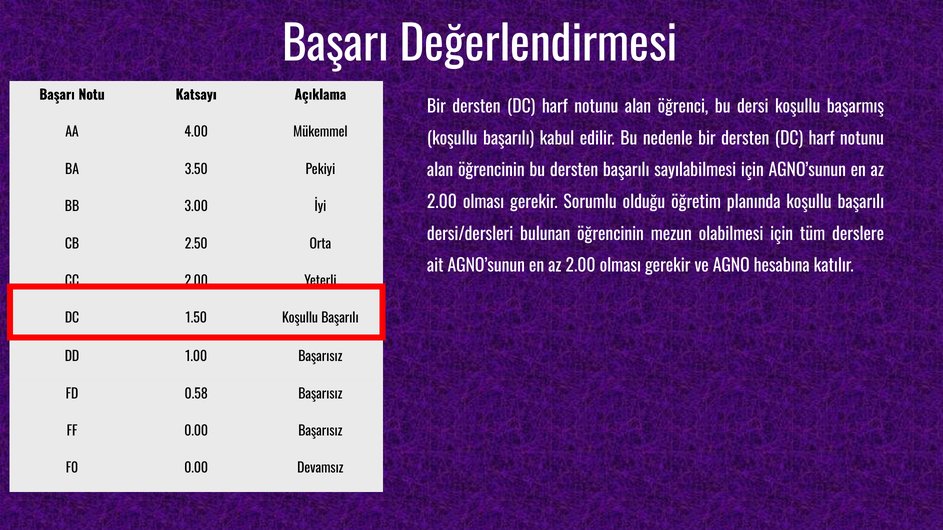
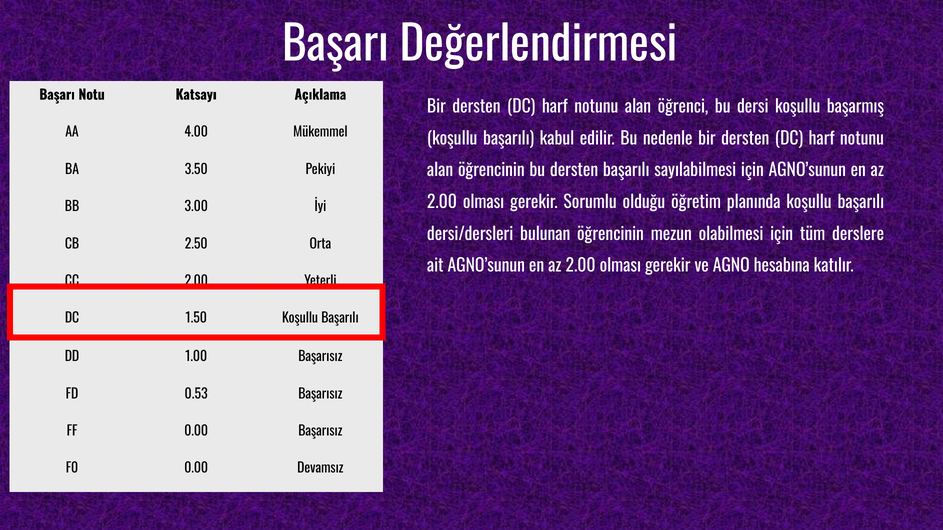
0.58: 0.58 -> 0.53 (196, 394)
